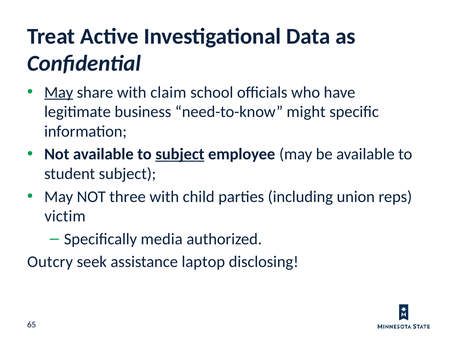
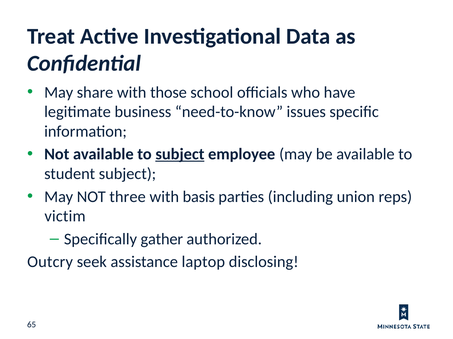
May underline: present -> none (59, 92)
claim: claim -> those (169, 92)
might: might -> issues (306, 112)
child: child -> basis (199, 197)
media: media -> gather (162, 240)
